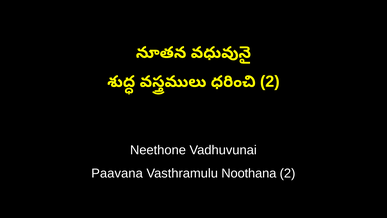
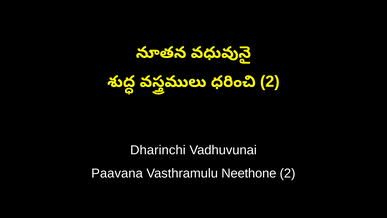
Neethone: Neethone -> Dharinchi (158, 150)
Noothana: Noothana -> Neethone (249, 173)
